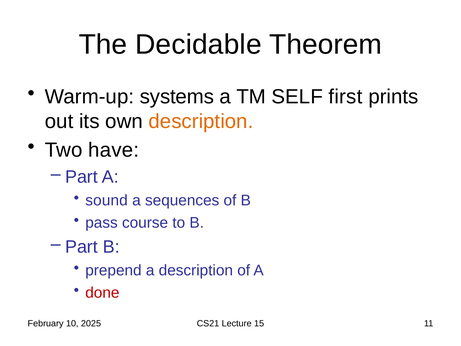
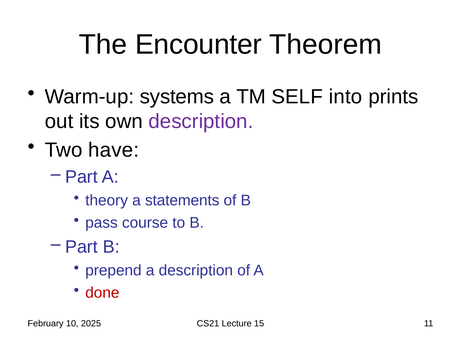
Decidable: Decidable -> Encounter (199, 45)
first: first -> into (346, 97)
description colour: orange -> purple (201, 121)
sound: sound -> theory (107, 200)
sequences: sequences -> statements (182, 200)
